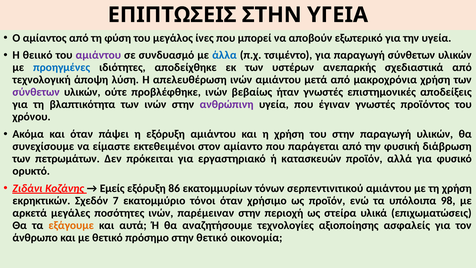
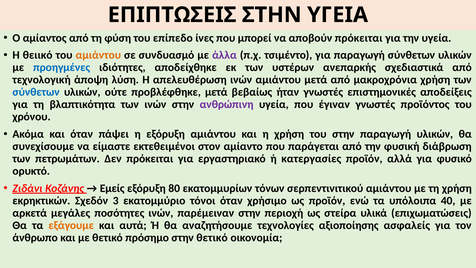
μεγάλος: μεγάλος -> επίπεδο (173, 38)
αποβούν εξωτερικό: εξωτερικό -> πρόκειται (359, 38)
αμιάντου colour: purple -> orange (98, 55)
άλλα colour: blue -> purple (224, 55)
σύνθετων colour: purple -> blue (36, 92)
προβλέφθηκε ινών: ινών -> μετά (216, 92)
κατασκευών: κατασκευών -> κατεργασίες (311, 159)
86: 86 -> 80 (174, 188)
7: 7 -> 3 (116, 200)
98: 98 -> 40 (448, 200)
